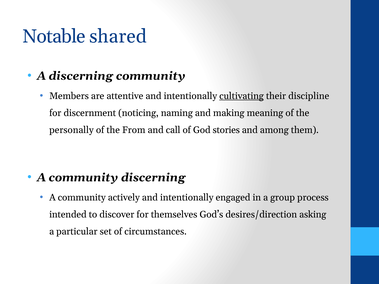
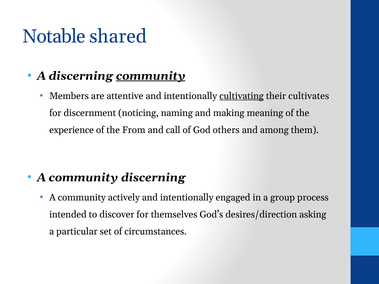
community underline: none -> present (151, 76)
discipline: discipline -> cultivates (309, 96)
personally: personally -> experience (72, 130)
stories: stories -> others (226, 130)
